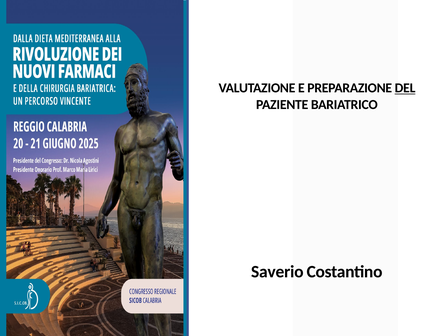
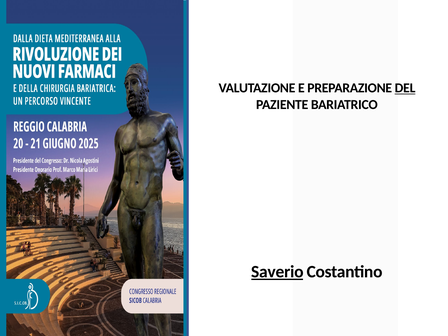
Saverio underline: none -> present (277, 272)
